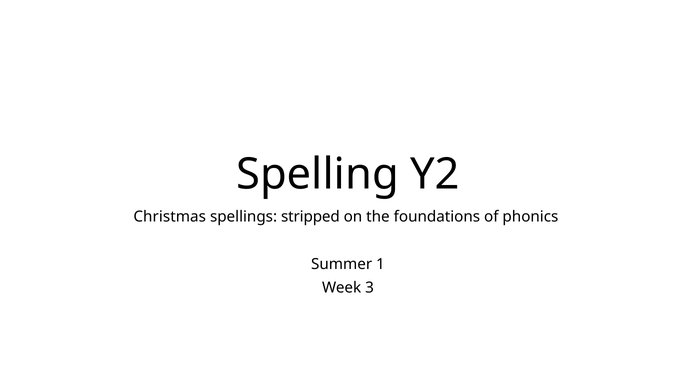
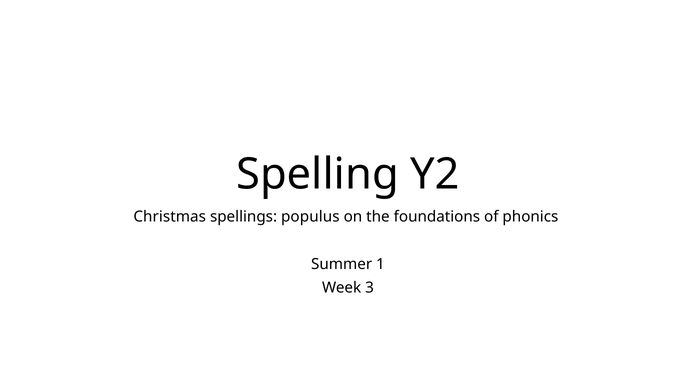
stripped: stripped -> populus (310, 216)
